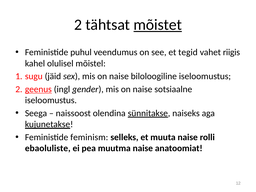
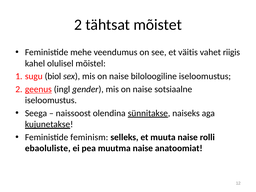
mõistet underline: present -> none (158, 25)
puhul: puhul -> mehe (81, 52)
tegid: tegid -> väitis (188, 52)
jäid: jäid -> biol (53, 76)
